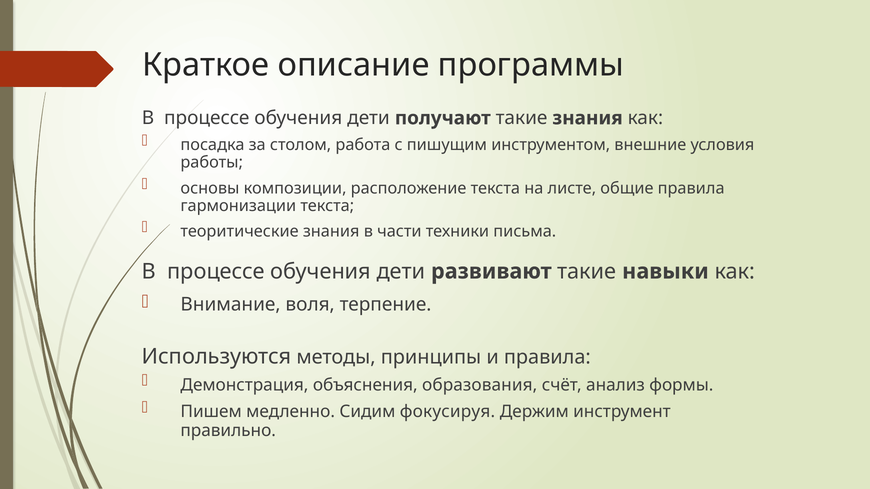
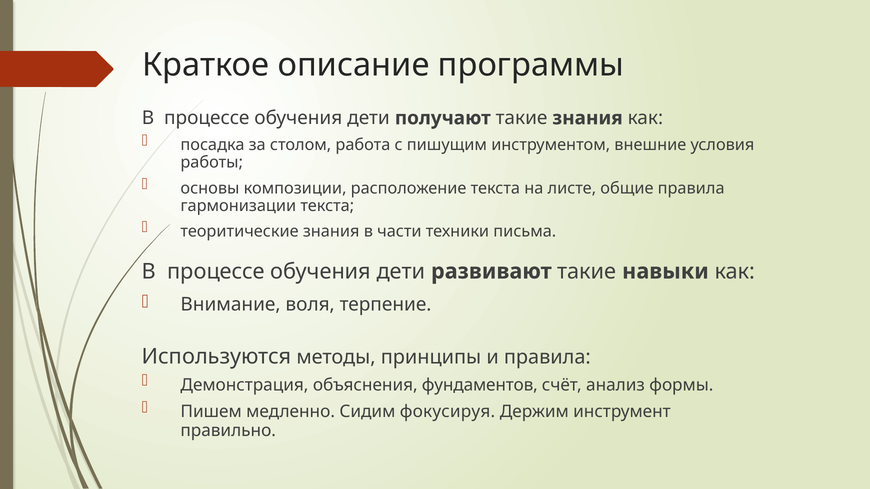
образования: образования -> фундаментов (480, 385)
